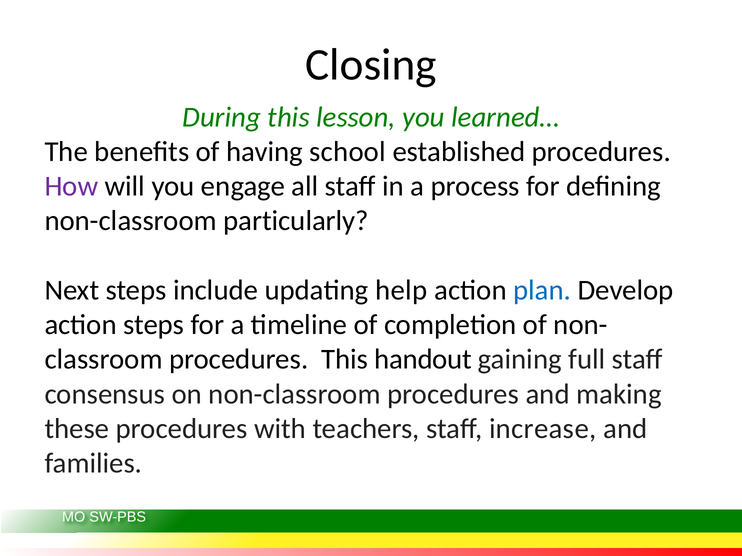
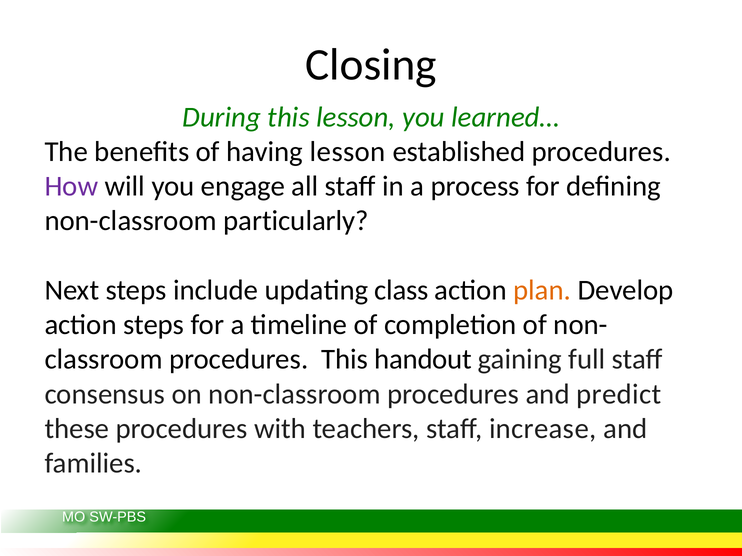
having school: school -> lesson (348, 152)
help: help -> class (401, 290)
plan colour: blue -> orange (542, 290)
making: making -> predict (619, 394)
